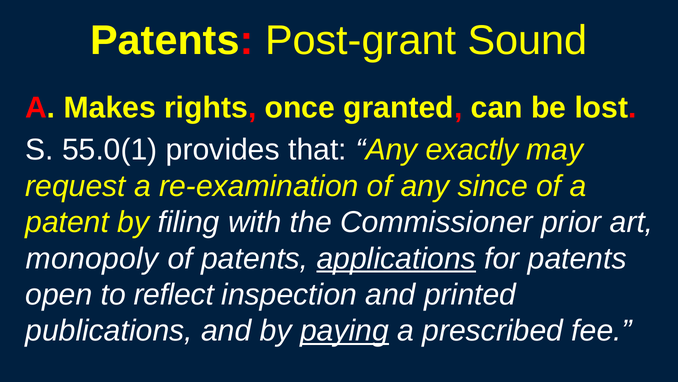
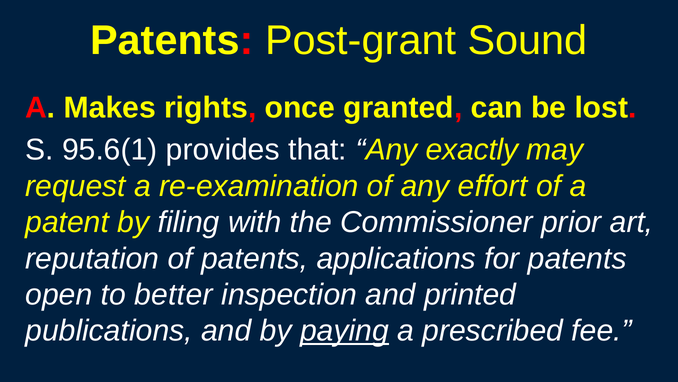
55.0(1: 55.0(1 -> 95.6(1 (110, 150)
since: since -> effort (493, 186)
monopoly: monopoly -> reputation (92, 258)
applications underline: present -> none (396, 258)
reflect: reflect -> better (173, 294)
